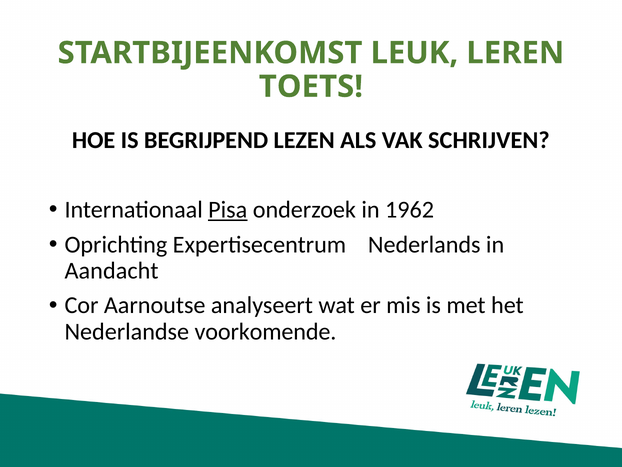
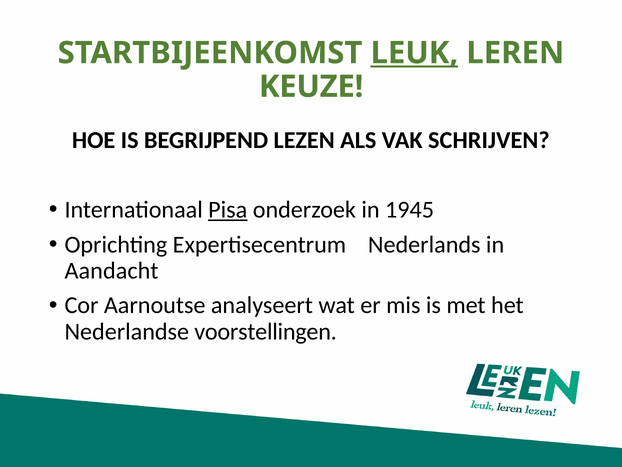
LEUK underline: none -> present (414, 53)
TOETS: TOETS -> KEUZE (311, 86)
1962: 1962 -> 1945 (410, 210)
voorkomende: voorkomende -> voorstellingen (266, 331)
